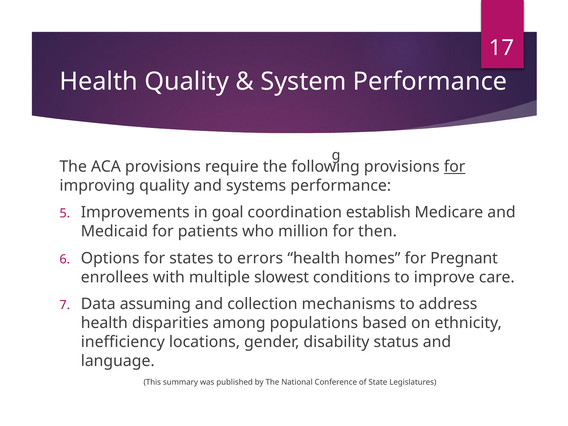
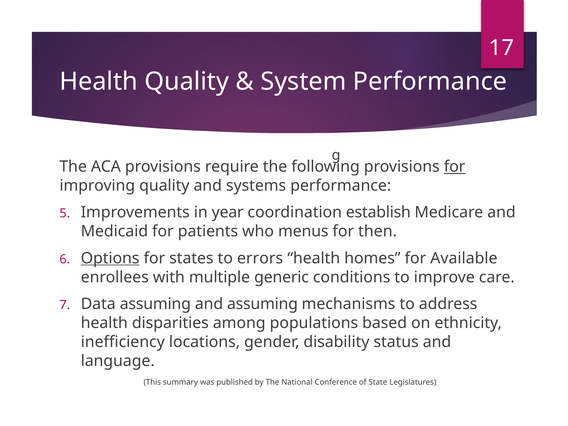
goal: goal -> year (228, 212)
million: million -> menus (303, 231)
Options underline: none -> present (110, 258)
Pregnant: Pregnant -> Available (464, 258)
slowest: slowest -> generic (282, 277)
and collection: collection -> assuming (262, 304)
